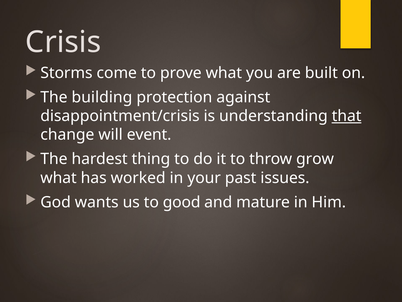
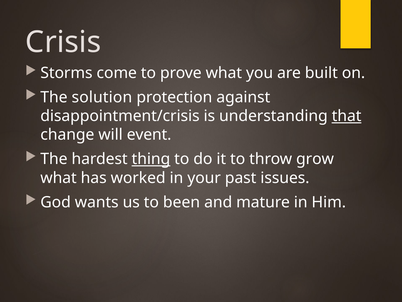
building: building -> solution (102, 97)
thing underline: none -> present (151, 159)
good: good -> been (182, 202)
